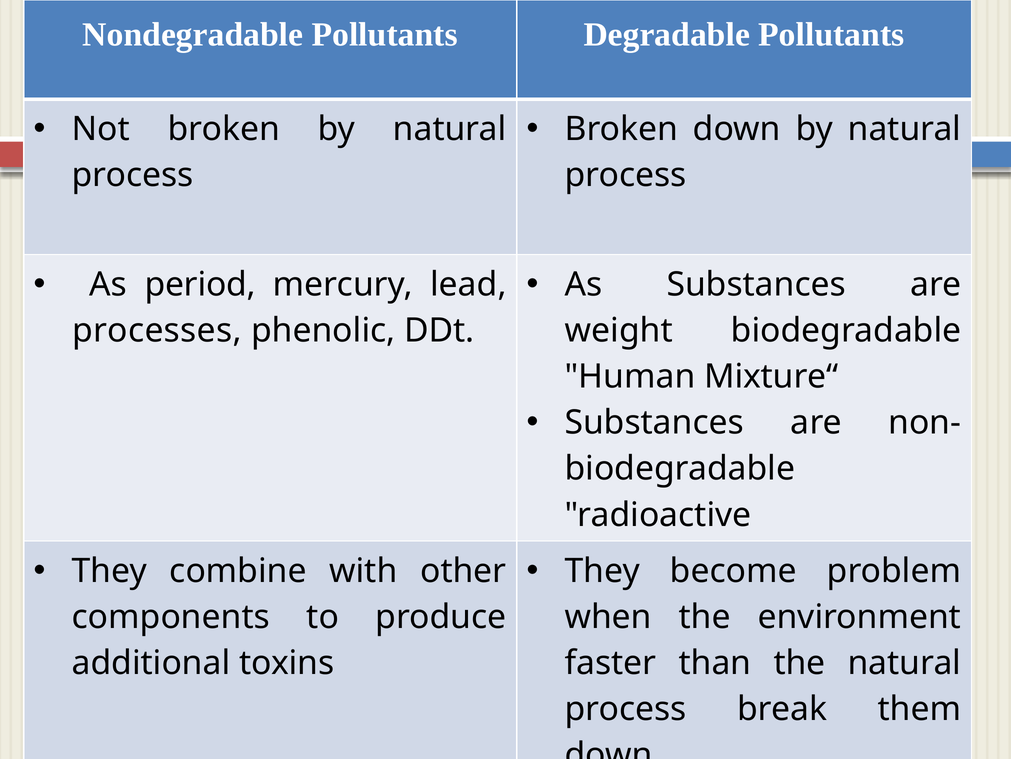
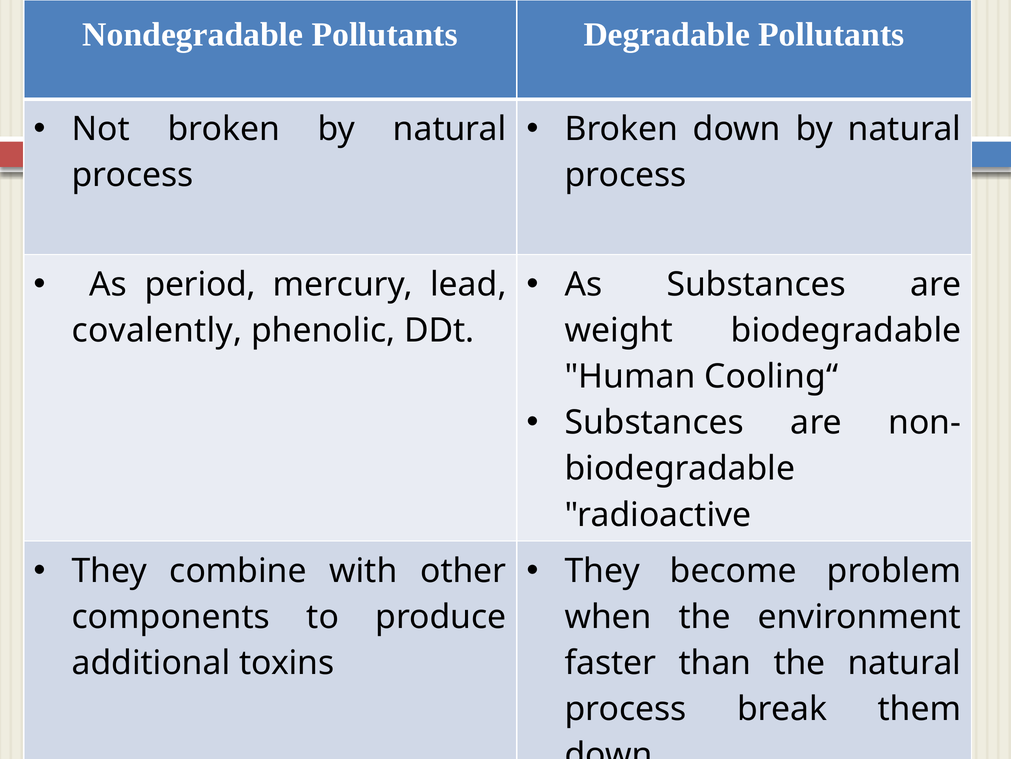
processes: processes -> covalently (157, 330)
Mixture“: Mixture“ -> Cooling“ (771, 376)
